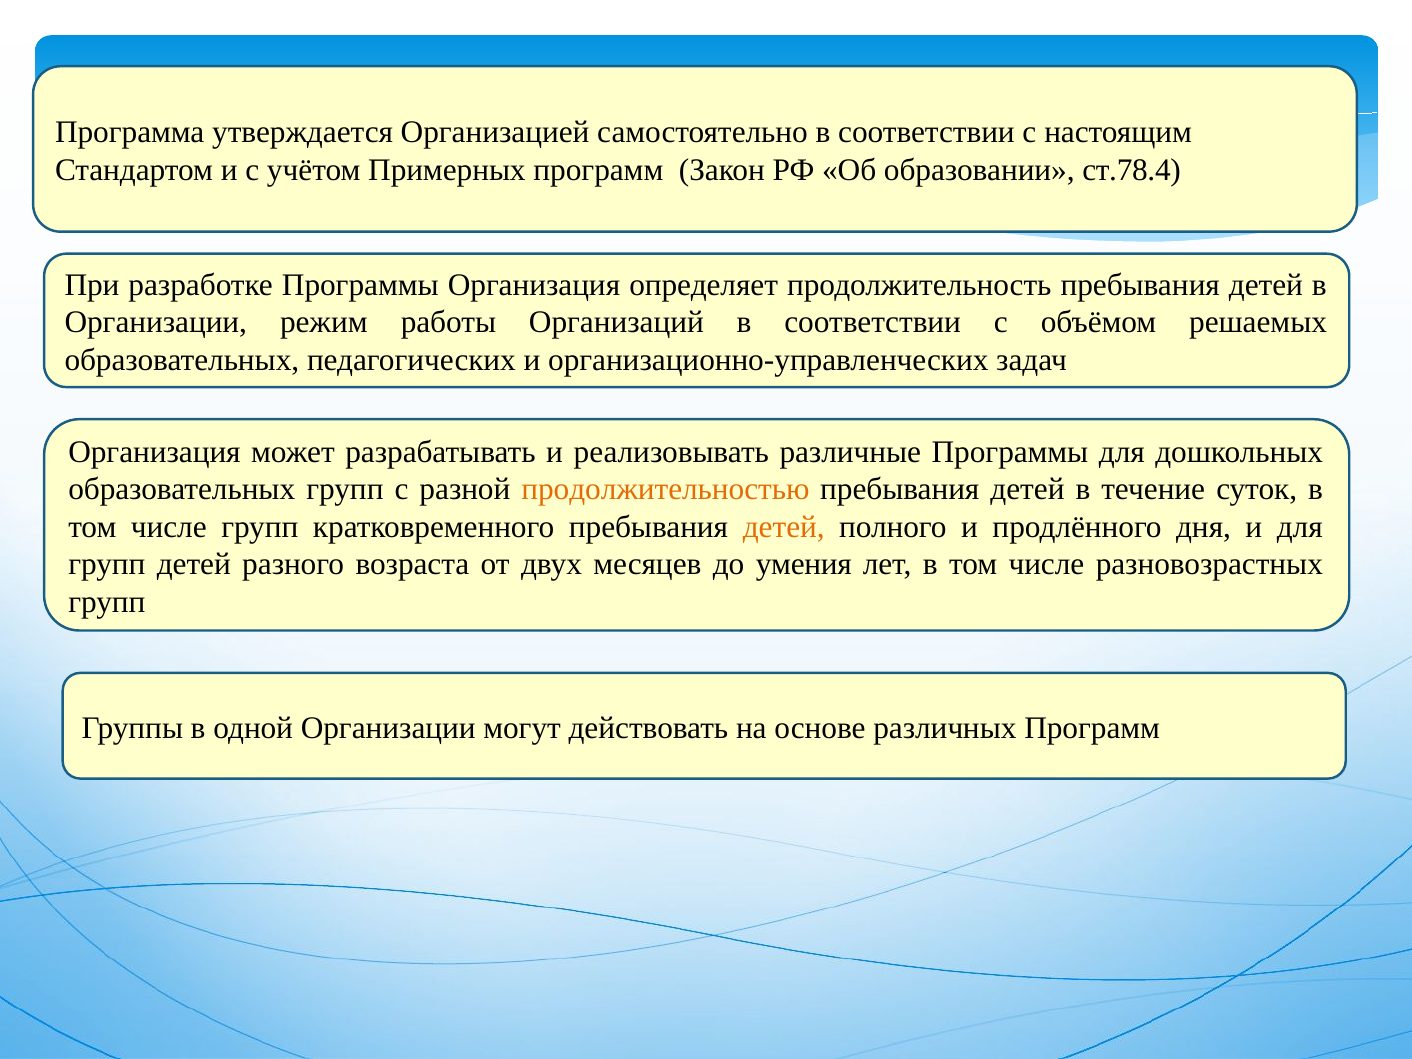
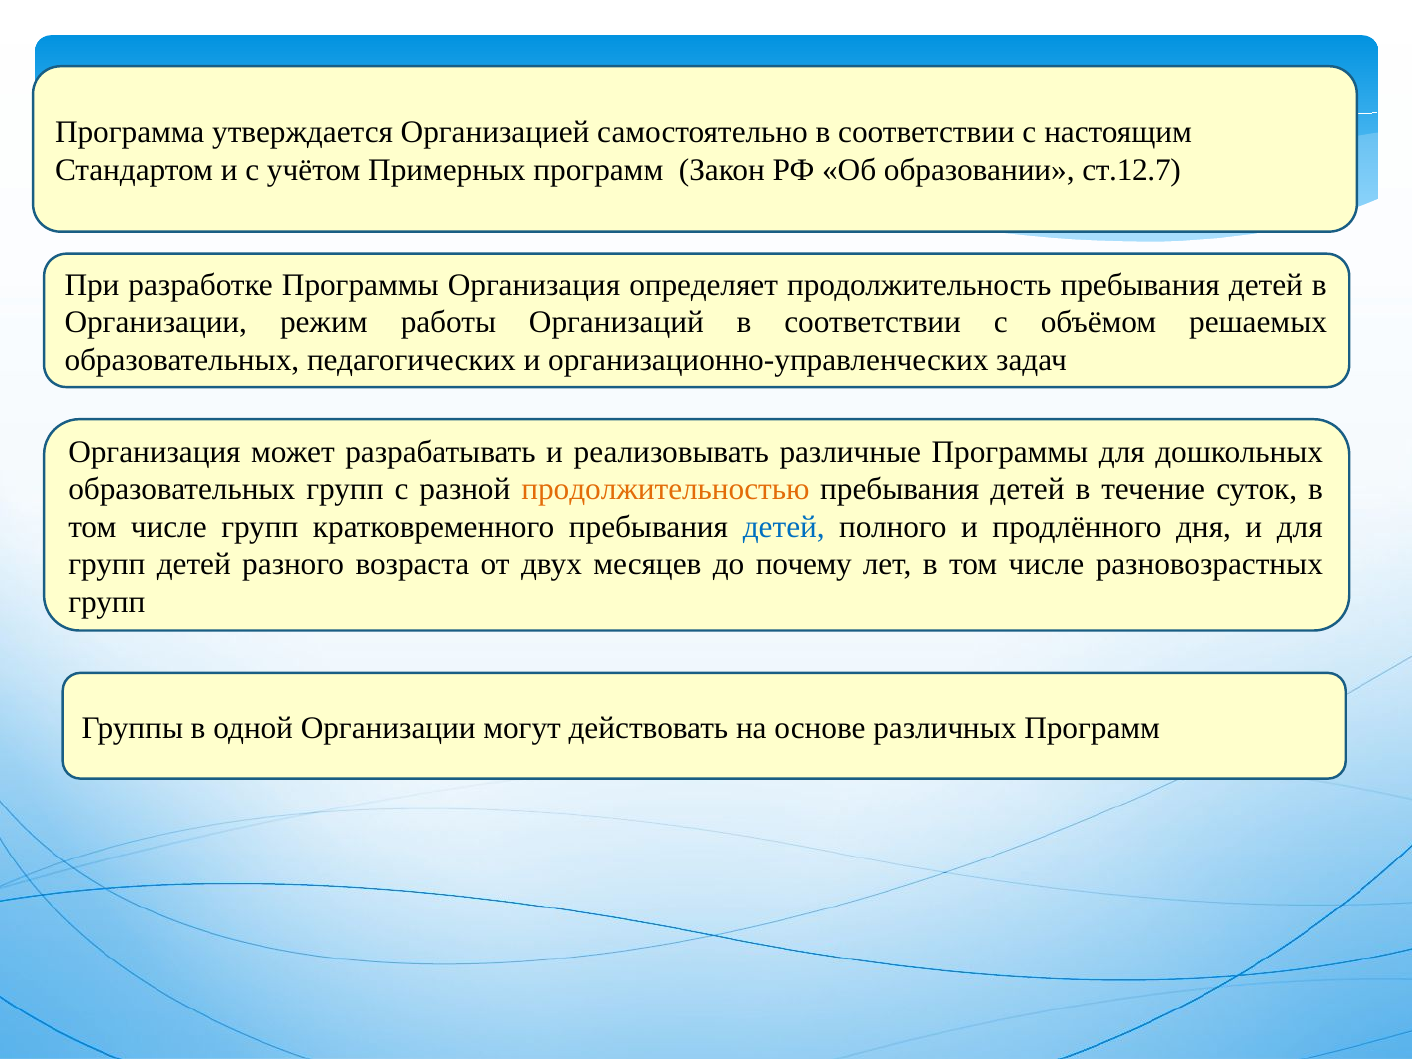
ст.78.4: ст.78.4 -> ст.12.7 (1132, 170)
детей colour: orange -> blue (784, 527)
умения: умения -> почему (804, 565)
